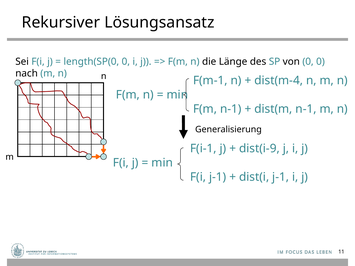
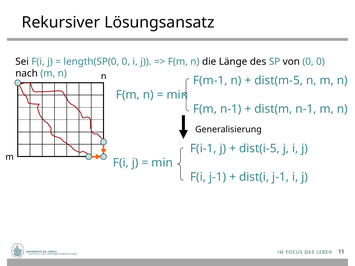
dist(m-4: dist(m-4 -> dist(m-5 (279, 81)
dist(i-9: dist(i-9 -> dist(i-5 (259, 149)
